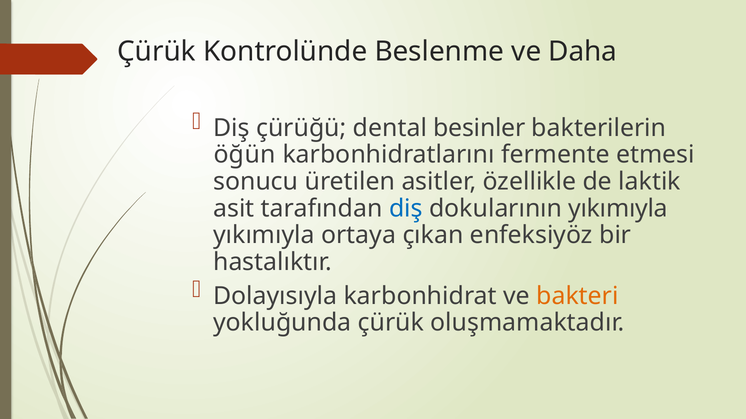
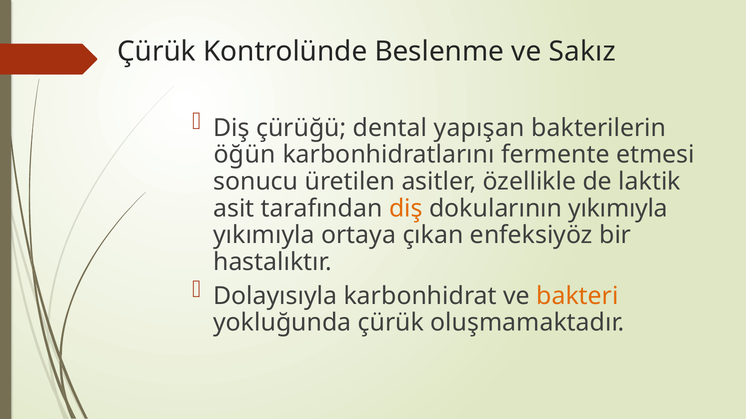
Daha: Daha -> Sakız (582, 52)
besinler: besinler -> yapışan (479, 128)
diş colour: blue -> orange (406, 209)
